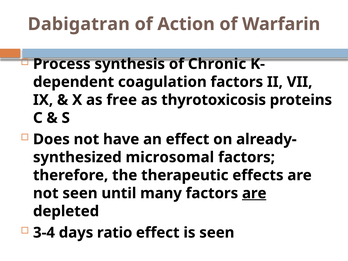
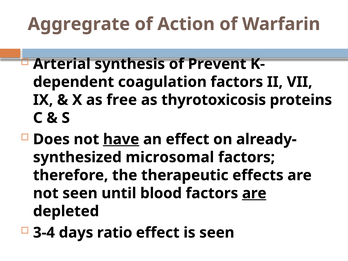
Dabigatran: Dabigatran -> Aggregrate (79, 24)
Process: Process -> Arterial (62, 64)
Chronic: Chronic -> Prevent (217, 64)
have underline: none -> present (121, 139)
many: many -> blood (161, 193)
